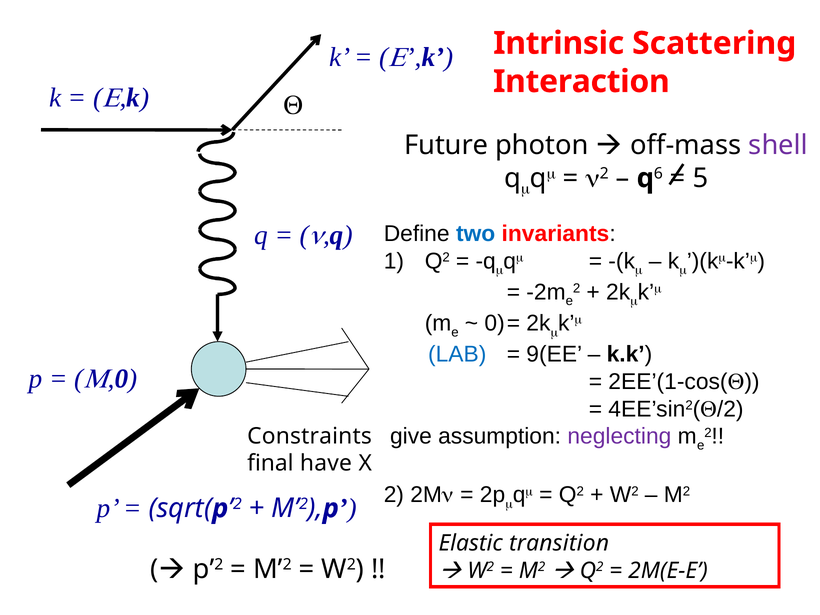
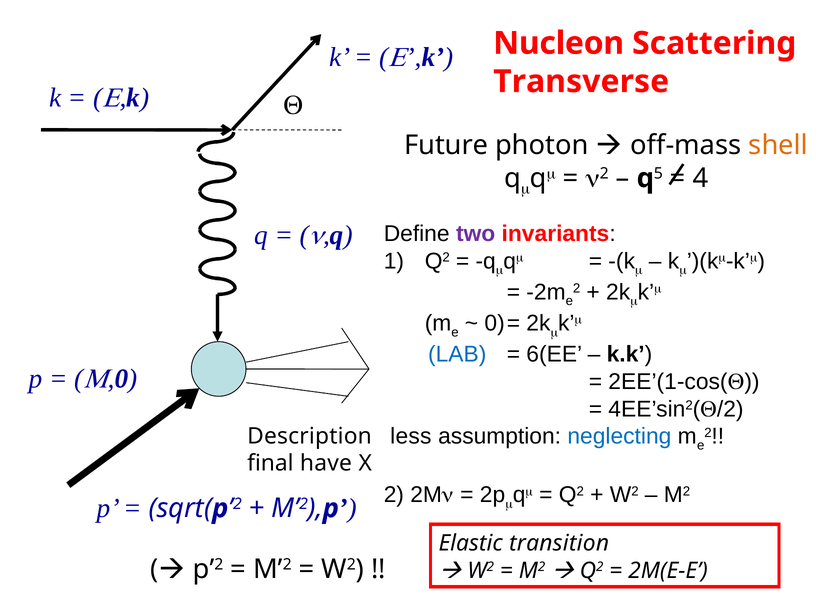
Intrinsic: Intrinsic -> Nucleon (559, 43)
Interaction: Interaction -> Transverse (581, 82)
shell colour: purple -> orange (778, 145)
6: 6 -> 5 (658, 174)
5: 5 -> 4 (700, 178)
two colour: blue -> purple (476, 234)
9(EE: 9(EE -> 6(EE (554, 354)
give: give -> less (411, 436)
neglecting colour: purple -> blue (619, 436)
Constraints: Constraints -> Description (310, 436)
